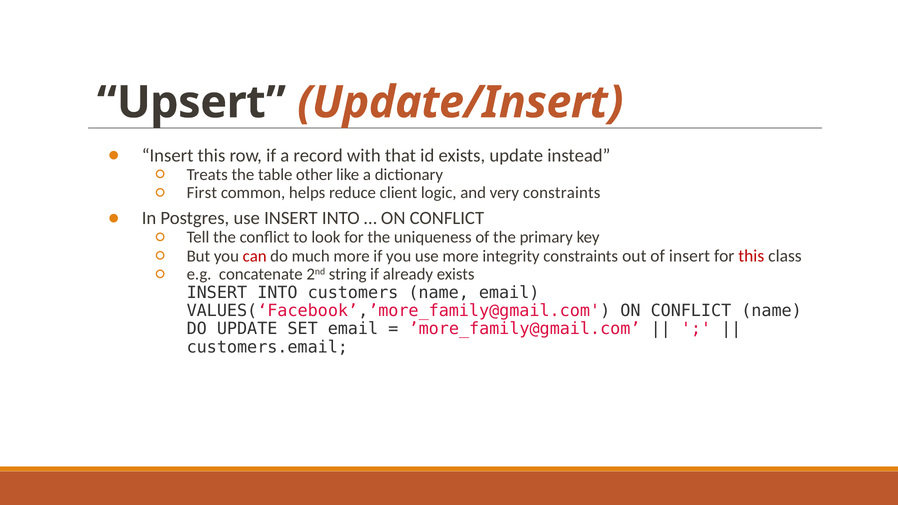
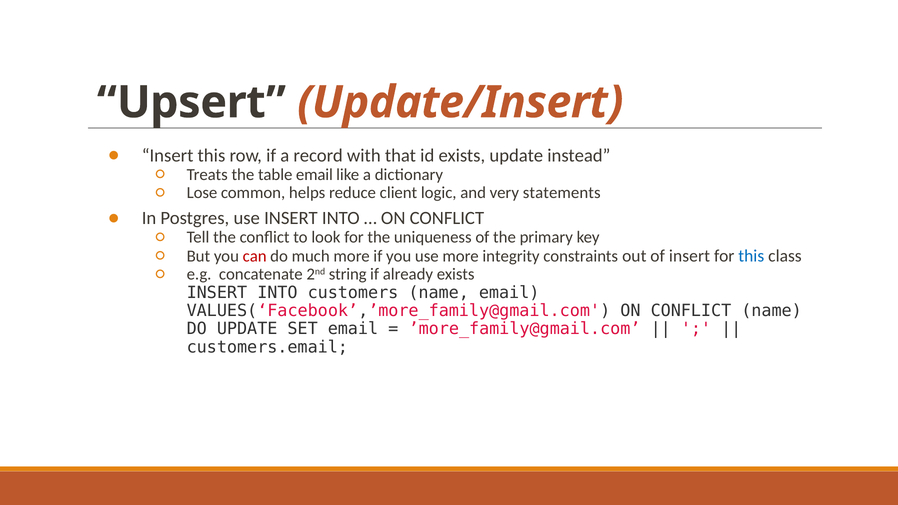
table other: other -> email (314, 175)
First: First -> Lose (202, 193)
very constraints: constraints -> statements (562, 193)
this colour: red -> blue (751, 256)
